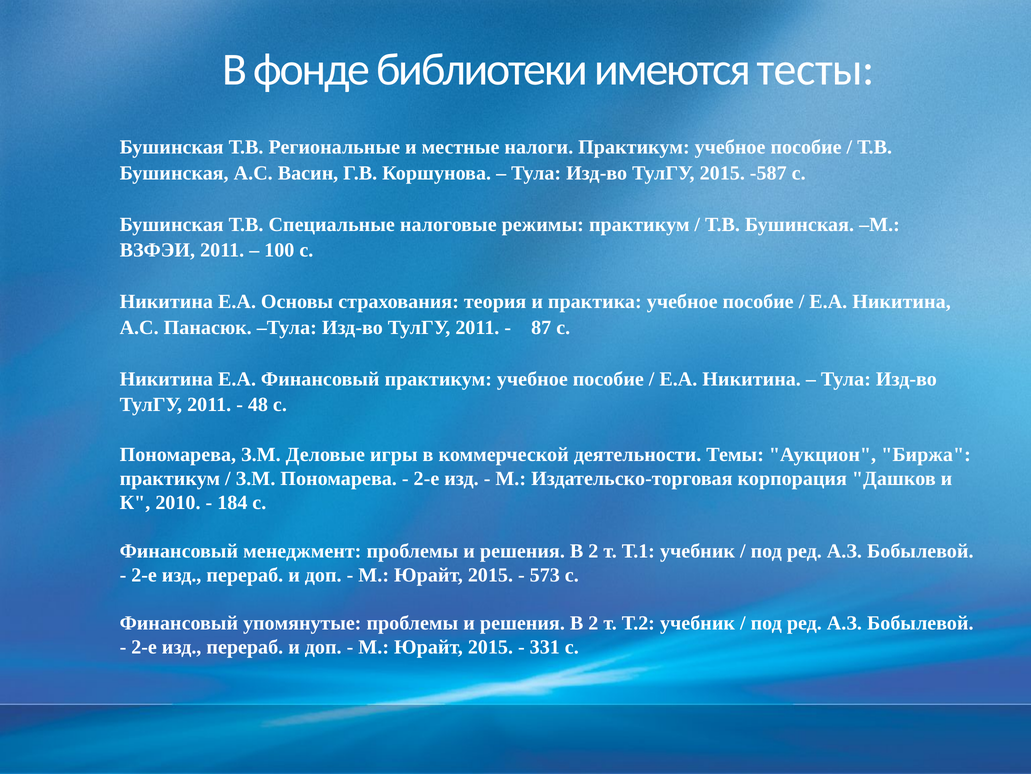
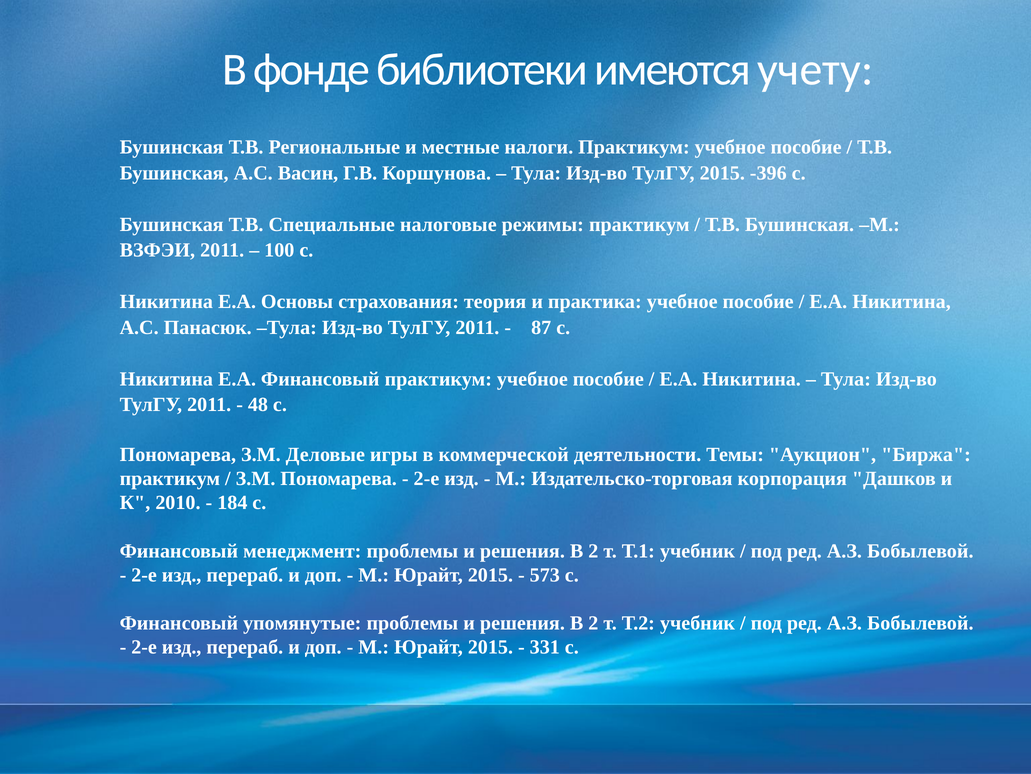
тесты: тесты -> учету (815, 70)
-587: -587 -> -396 (768, 173)
